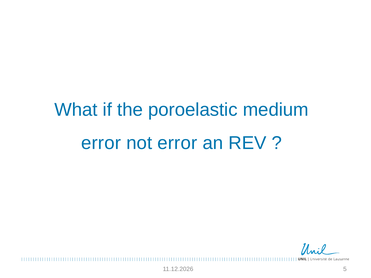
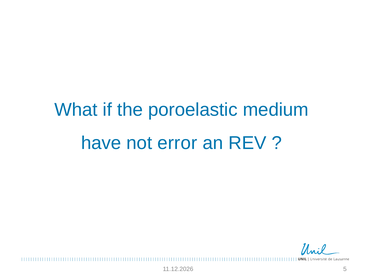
error: error -> have (101, 143)
